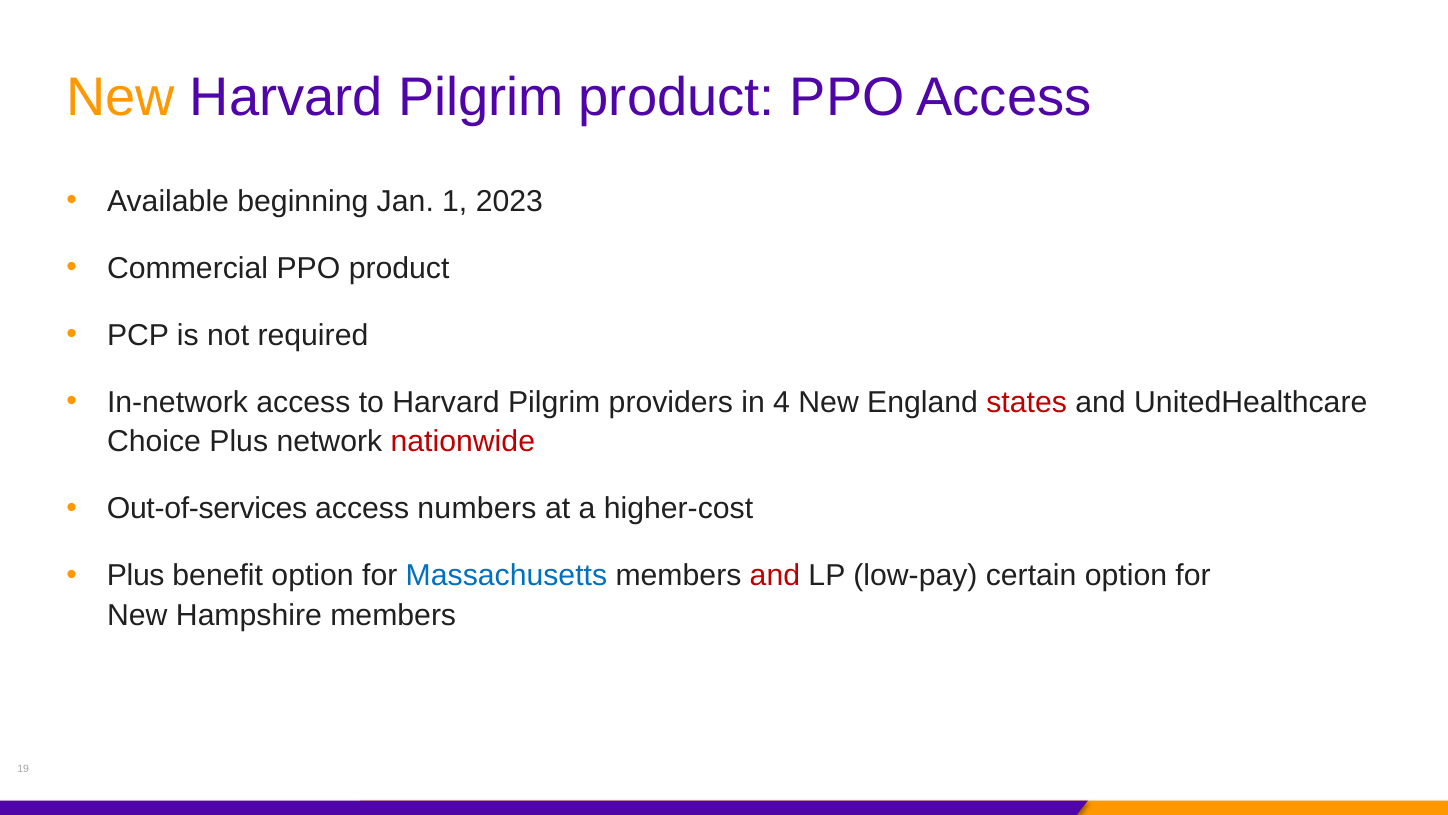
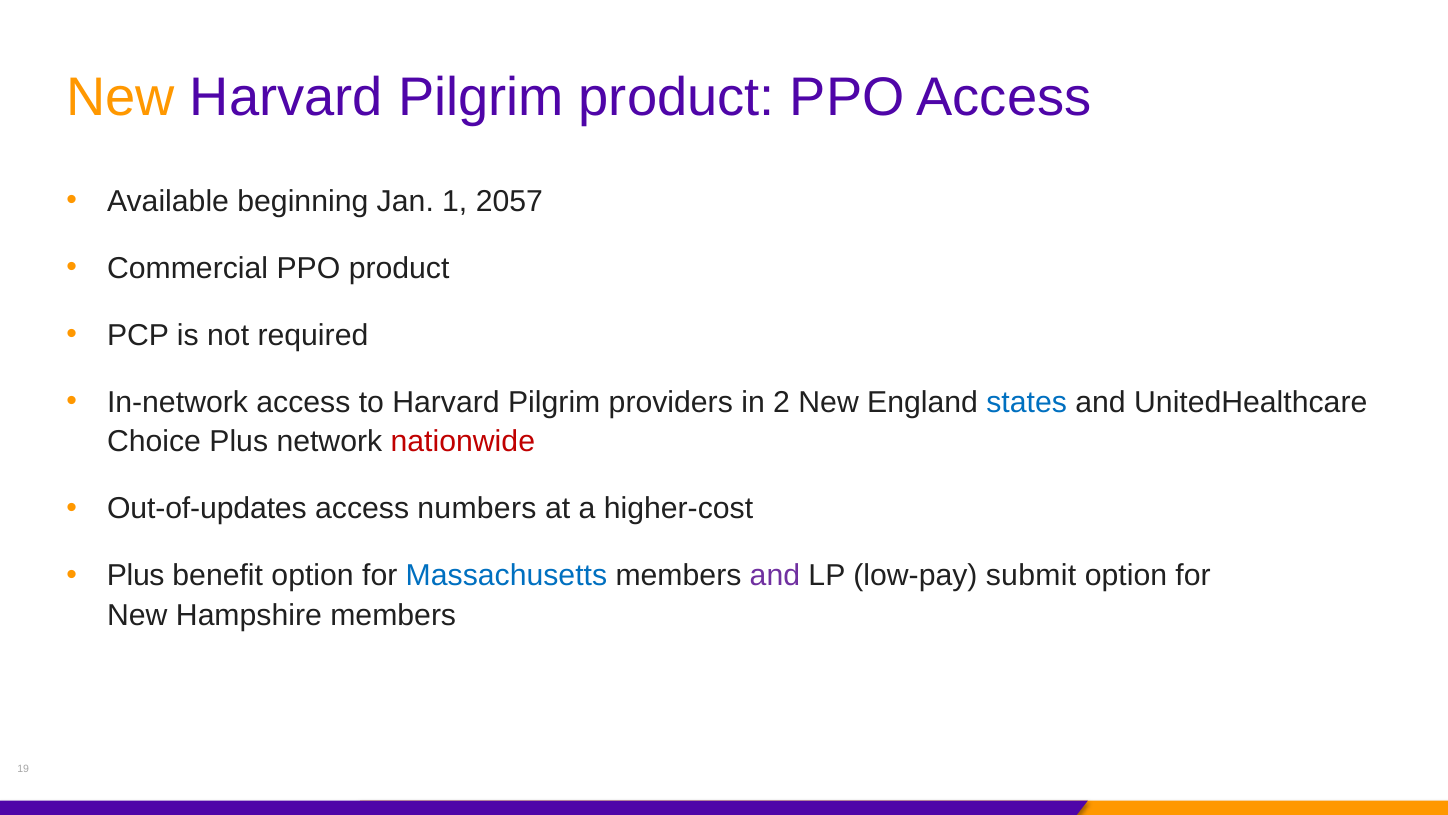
2023: 2023 -> 2057 (509, 201)
4: 4 -> 2 (782, 402)
states colour: red -> blue (1027, 402)
Out-of-services: Out-of-services -> Out-of-updates (207, 509)
and colour: red -> purple (775, 576)
certain: certain -> submit (1031, 576)
